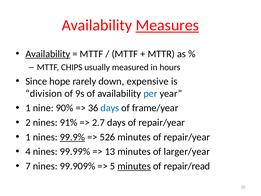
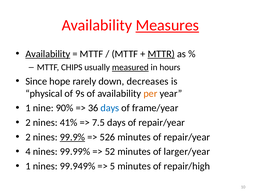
MTTR underline: none -> present (161, 54)
measured underline: none -> present (130, 67)
expensive: expensive -> decreases (148, 81)
division: division -> physical (44, 93)
per colour: blue -> orange (150, 93)
91%: 91% -> 41% (69, 122)
2.7: 2.7 -> 7.5 (98, 122)
1: 1 -> 2 (28, 137)
13: 13 -> 52 (110, 151)
7: 7 -> 1 (28, 166)
99.909%: 99.909% -> 99.949% (78, 166)
minutes underline: present -> none (134, 166)
repair/read: repair/read -> repair/high (187, 166)
